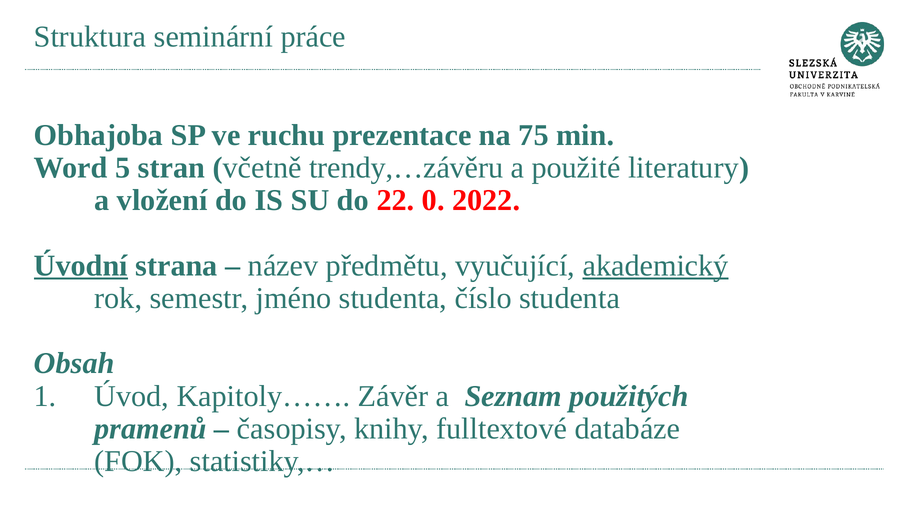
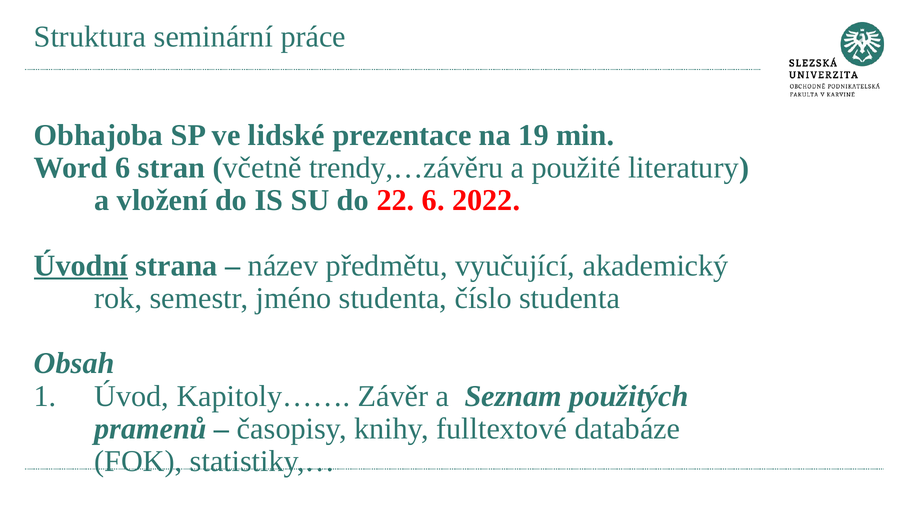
ruchu: ruchu -> lidské (286, 135)
75: 75 -> 19 (534, 135)
Word 5: 5 -> 6 (123, 168)
22 0: 0 -> 6 (433, 200)
akademický underline: present -> none (656, 266)
